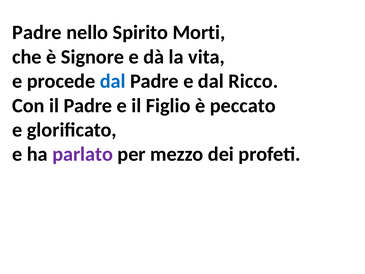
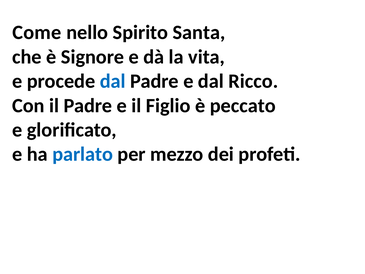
Padre: Padre -> Come (37, 32)
Morti: Morti -> Santa (199, 32)
parlato colour: purple -> blue (83, 154)
